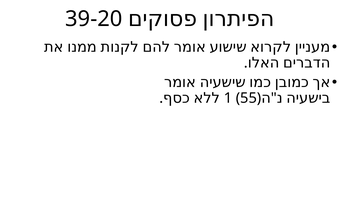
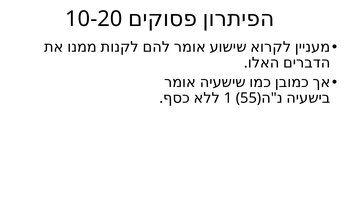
39-20: 39-20 -> 10-20 (94, 19)
